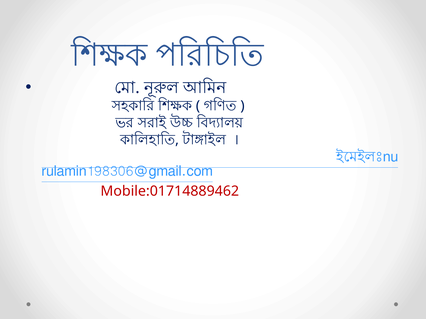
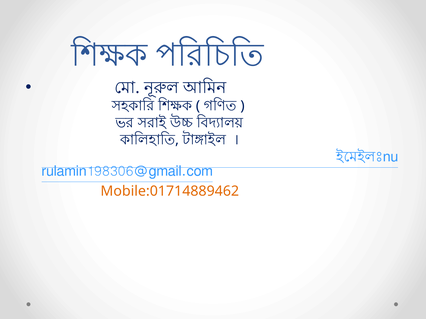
Mobile:01714889462 colour: red -> orange (170, 192)
